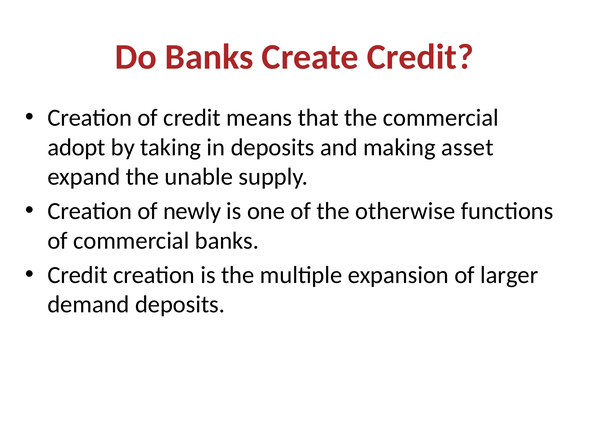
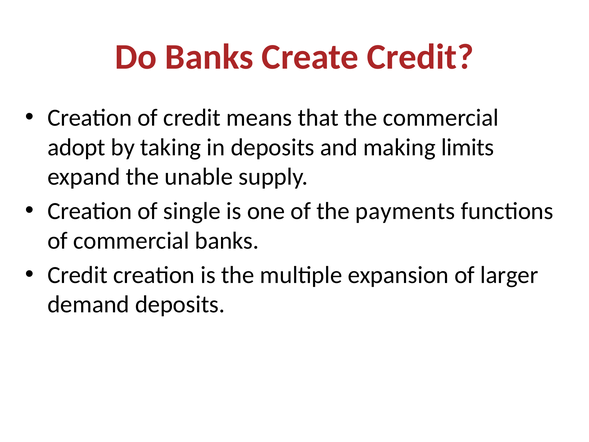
asset: asset -> limits (468, 147)
newly: newly -> single (192, 211)
otherwise: otherwise -> payments (405, 211)
